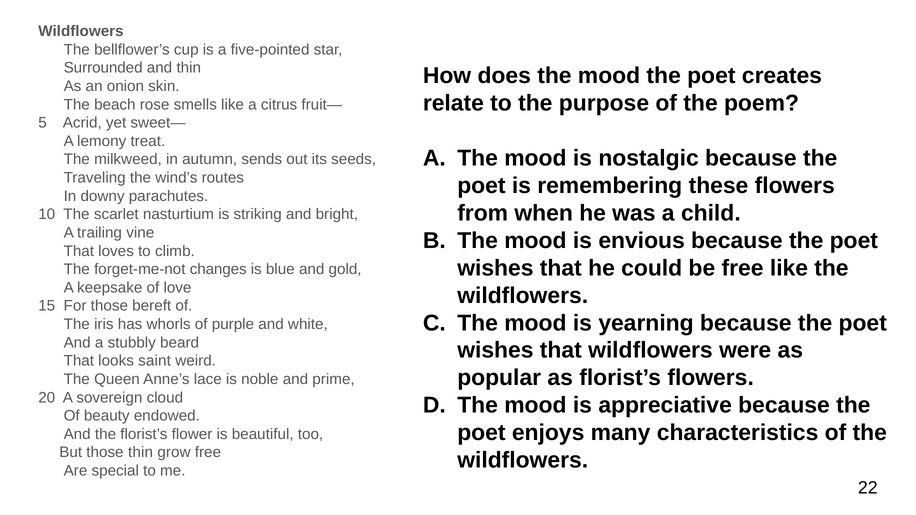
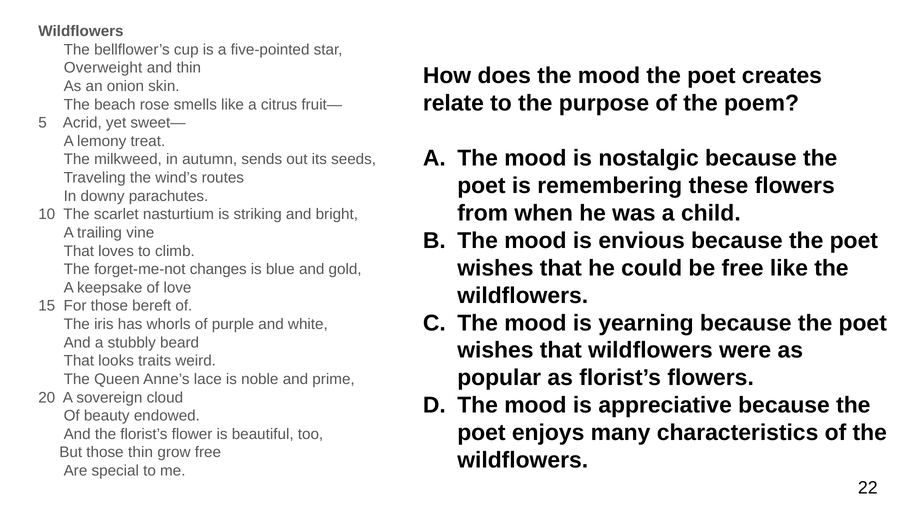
Surrounded: Surrounded -> Overweight (103, 68)
saint: saint -> traits (155, 361)
